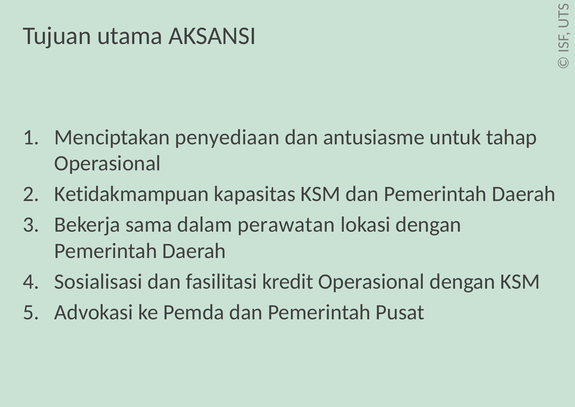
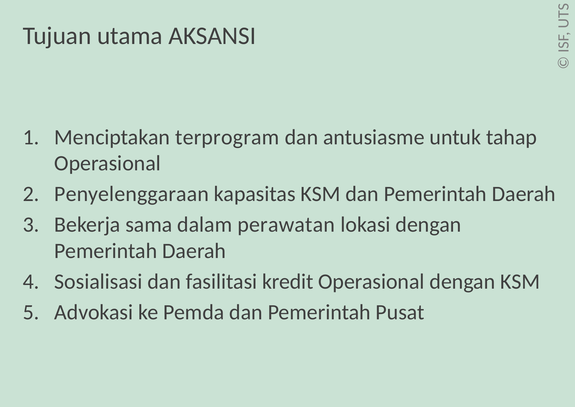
penyediaan: penyediaan -> terprogram (227, 137)
Ketidakmampuan: Ketidakmampuan -> Penyelenggaraan (132, 194)
